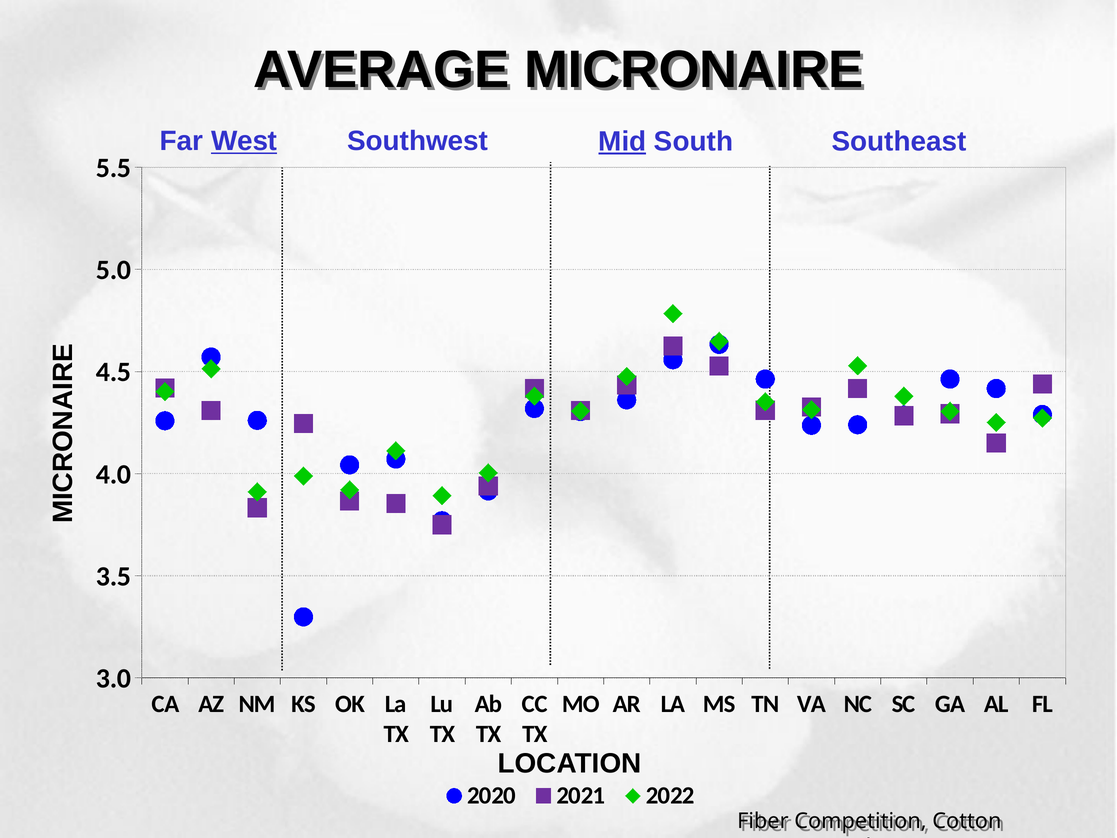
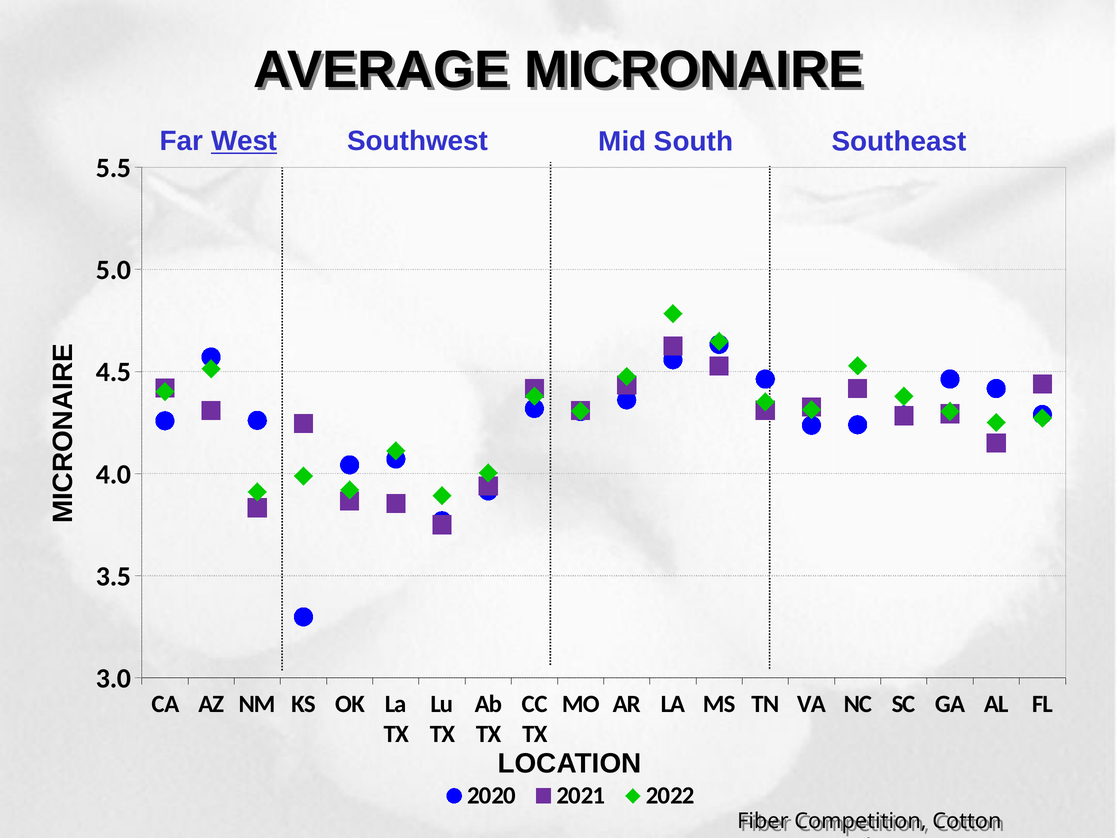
Mid underline: present -> none (622, 141)
